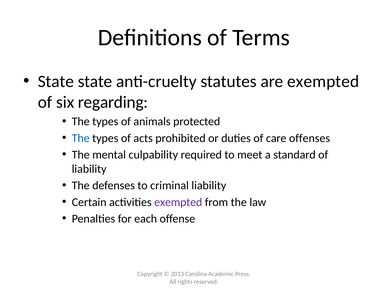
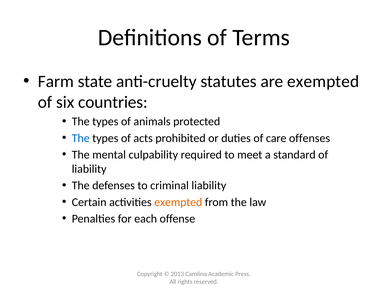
State: State -> Farm (56, 81)
regarding: regarding -> countries (113, 102)
exempted colour: purple -> orange (178, 202)
